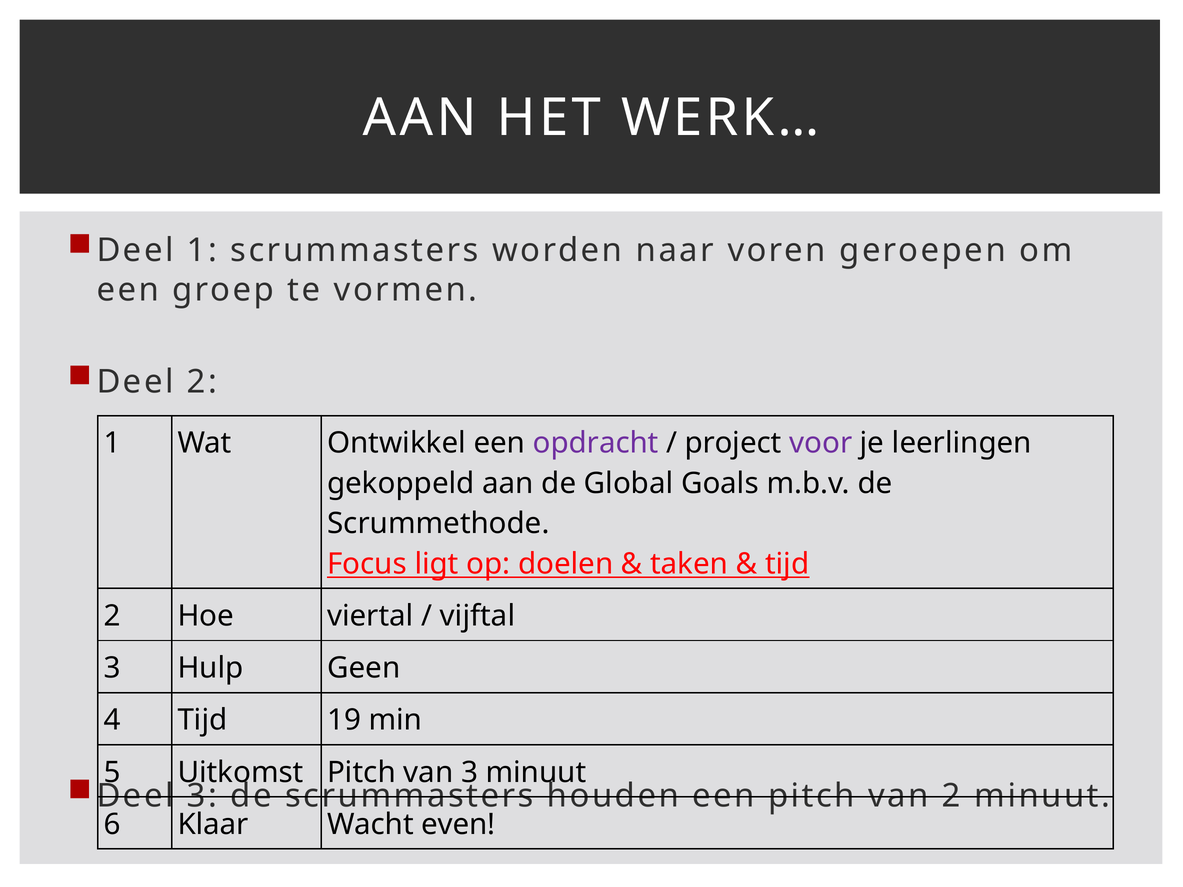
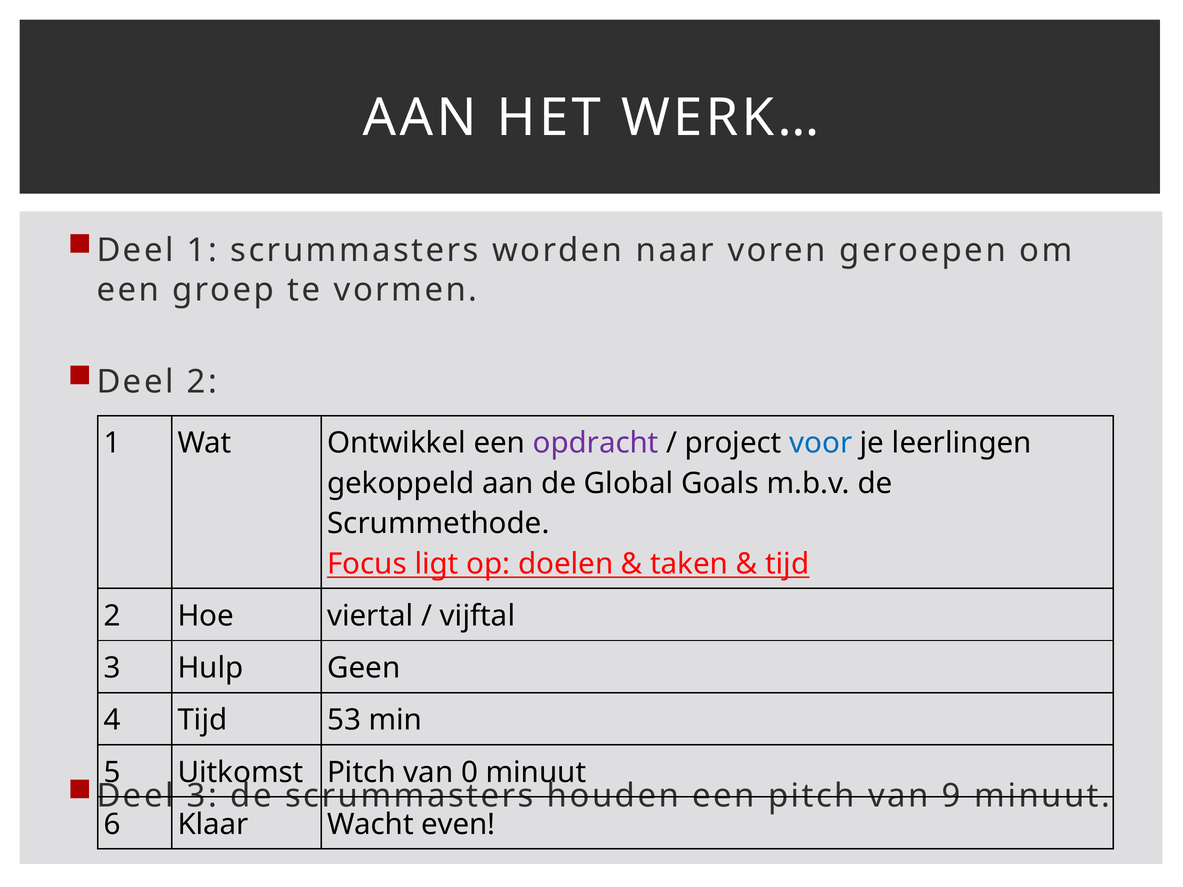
voor colour: purple -> blue (821, 443)
19: 19 -> 53 (344, 720)
van 3: 3 -> 0 (469, 773)
van 2: 2 -> 9 (951, 796)
